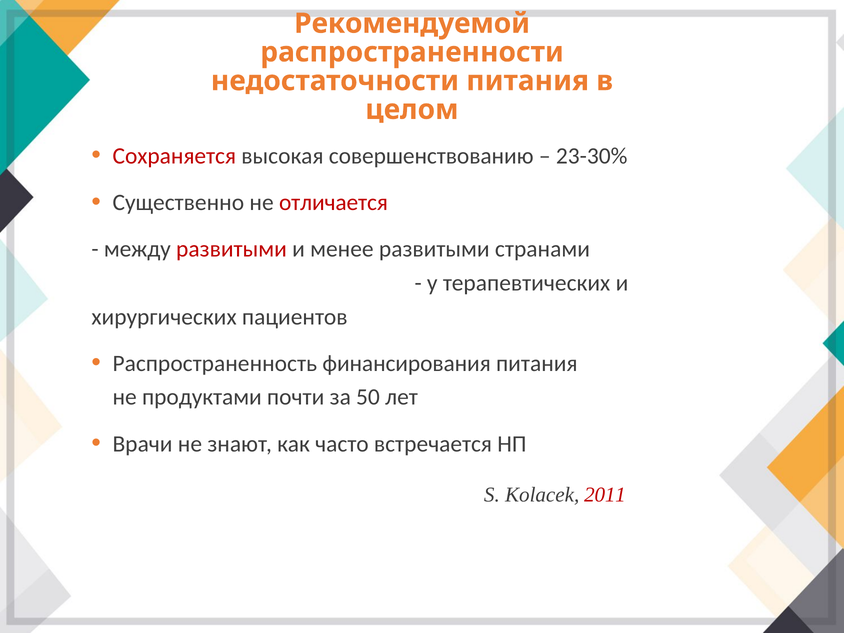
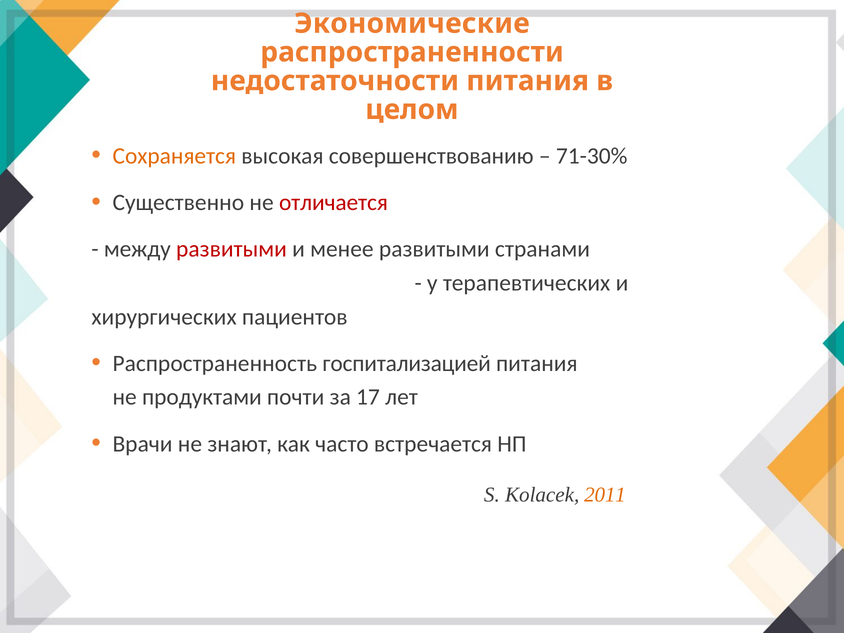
Рекомендуемой: Рекомендуемой -> Экономические (412, 23)
Сохраняется colour: red -> orange (174, 156)
23-30%: 23-30% -> 71-30% (592, 156)
финансирования: финансирования -> госпитализацией (407, 363)
50: 50 -> 17 (368, 397)
2011 colour: red -> orange (605, 495)
